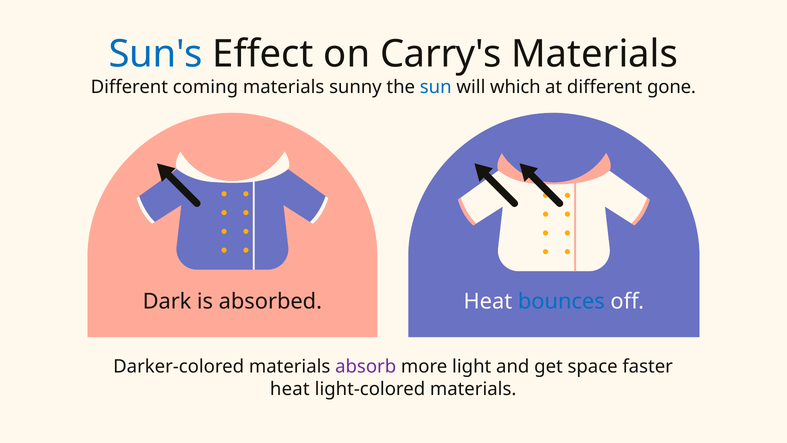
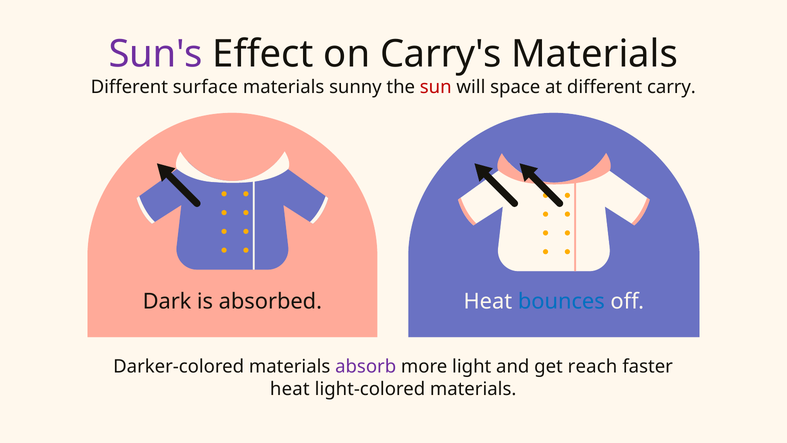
Sun's colour: blue -> purple (156, 54)
coming: coming -> surface (205, 87)
sun colour: blue -> red (436, 87)
which: which -> space (515, 87)
gone: gone -> carry (671, 87)
space: space -> reach (592, 367)
